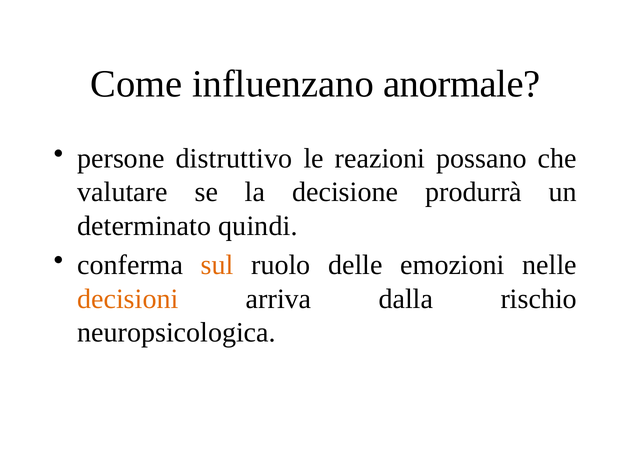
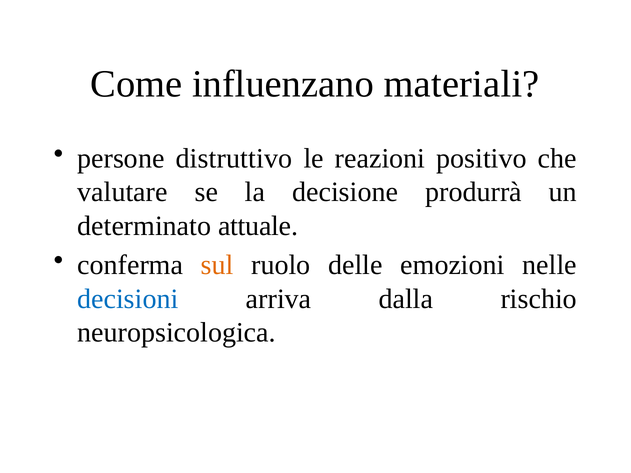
anormale: anormale -> materiali (462, 84)
possano: possano -> positivo (481, 159)
quindi: quindi -> attuale (258, 226)
decisioni colour: orange -> blue (128, 299)
